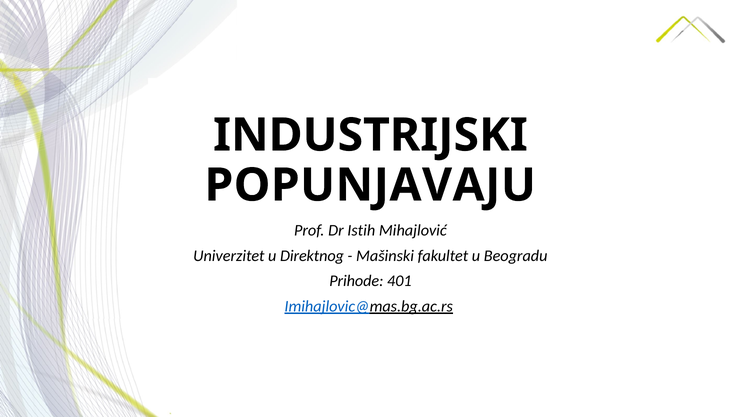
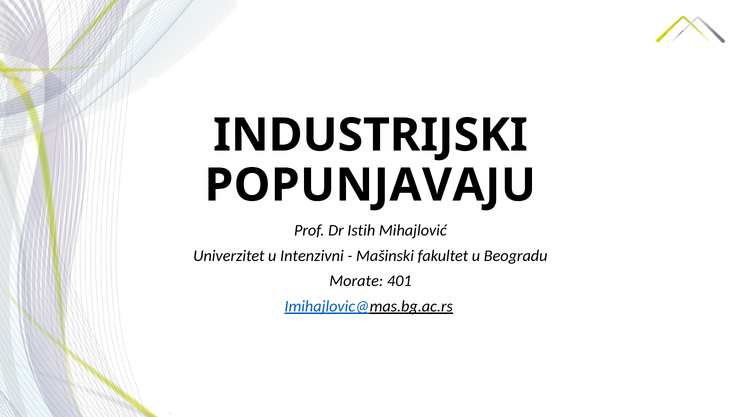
Direktnog: Direktnog -> Intenzivni (312, 256)
Prihode: Prihode -> Morate (356, 281)
